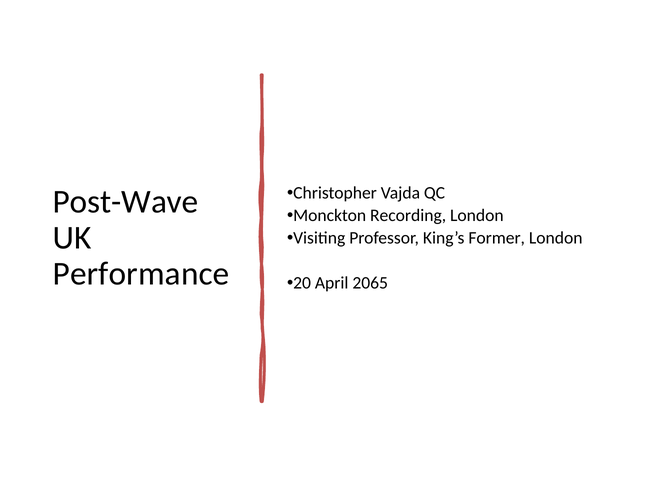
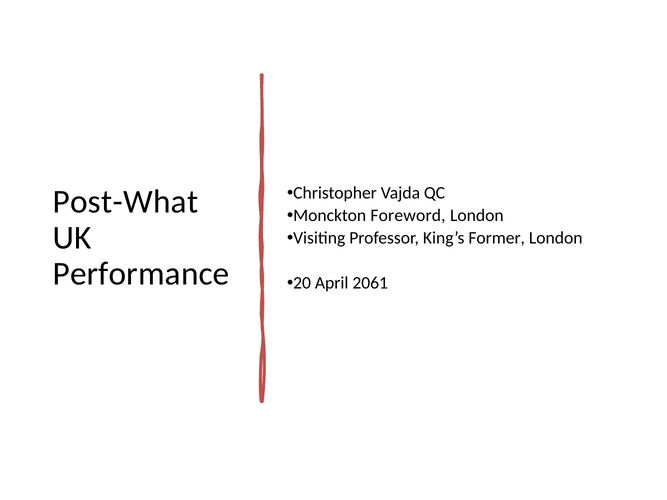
Post-Wave: Post-Wave -> Post-What (125, 202)
Recording: Recording -> Foreword (408, 216)
2065: 2065 -> 2061 (370, 283)
